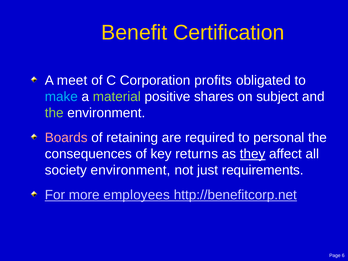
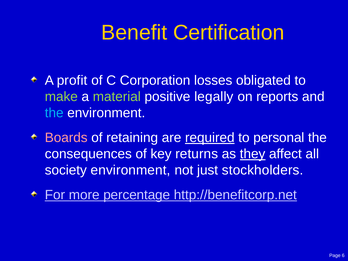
meet: meet -> profit (72, 80)
profits: profits -> losses (213, 80)
make colour: light blue -> light green (61, 97)
shares: shares -> legally (214, 97)
subject: subject -> reports (277, 97)
the colour: light green -> light blue (54, 113)
required underline: none -> present (210, 138)
requirements: requirements -> stockholders (263, 170)
employees: employees -> percentage (137, 195)
